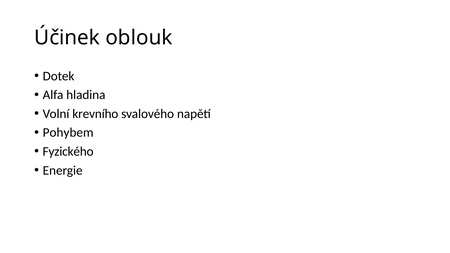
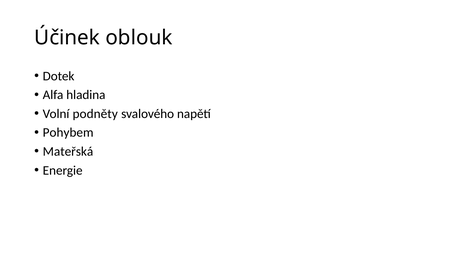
krevního: krevního -> podněty (95, 114)
Fyzického: Fyzického -> Mateřská (68, 152)
